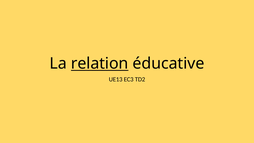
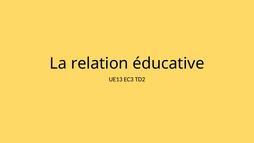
relation underline: present -> none (100, 63)
